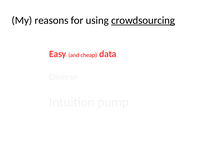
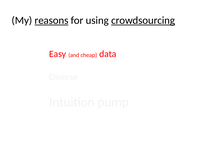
reasons underline: none -> present (52, 20)
